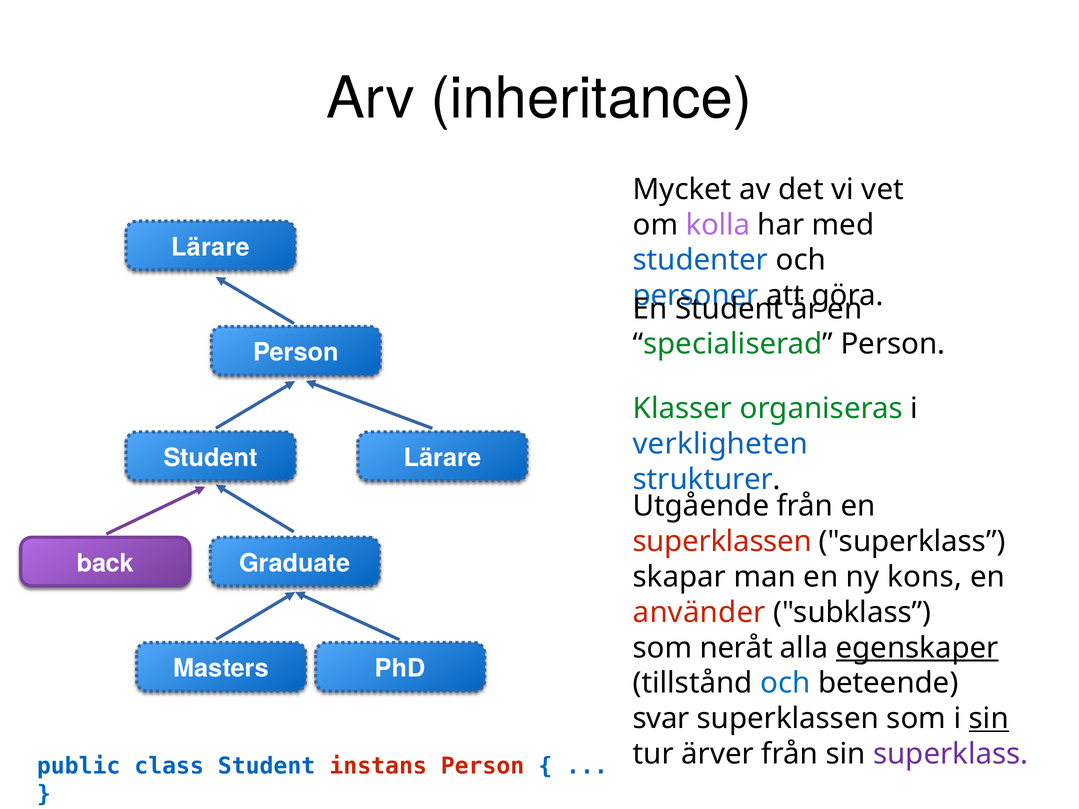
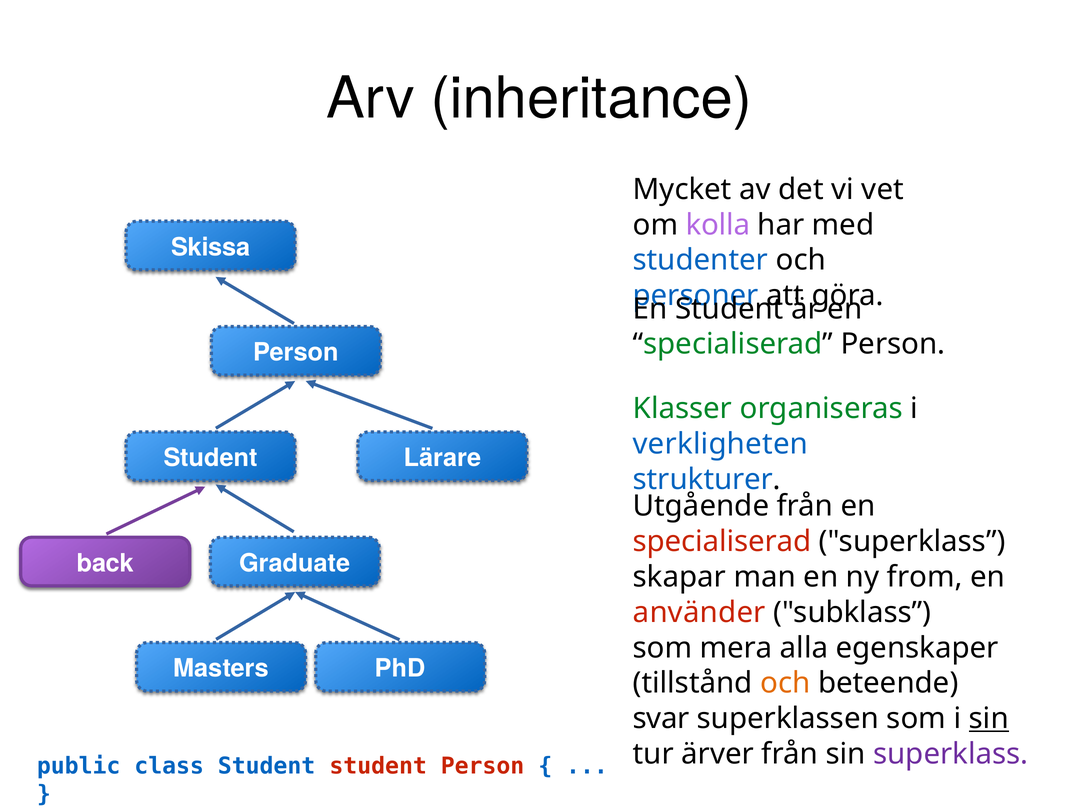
Lärare: Lärare -> Skissa (211, 247)
superklassen: superklassen -> specialiserad (722, 542)
kons: kons -> from (925, 577)
neråt: neråt -> mera (736, 648)
egenskaper underline: present -> none (917, 648)
och colour: blue -> orange (785, 683)
Student instans: instans -> student (378, 766)
